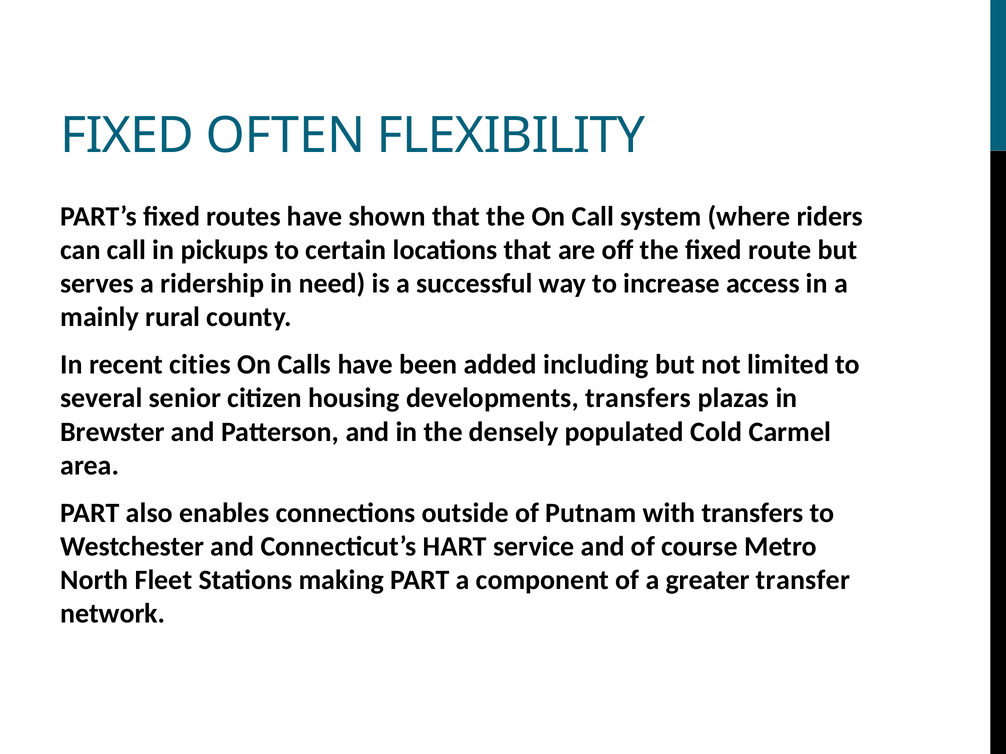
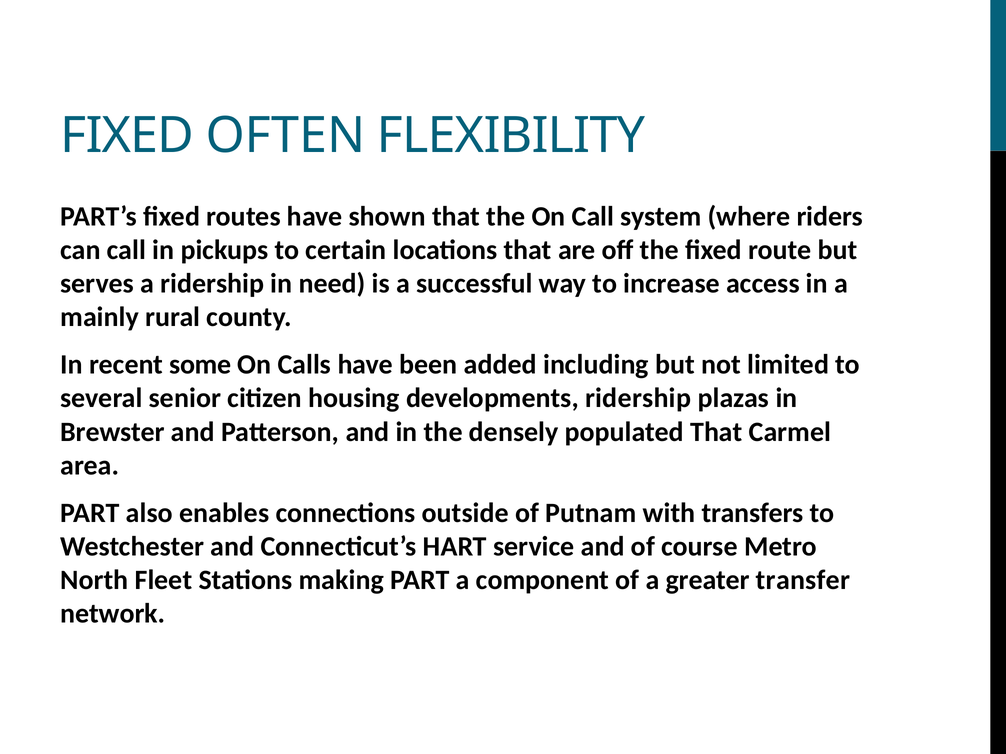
cities: cities -> some (200, 365)
developments transfers: transfers -> ridership (638, 399)
populated Cold: Cold -> That (716, 432)
